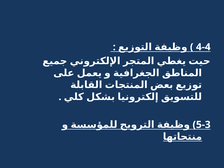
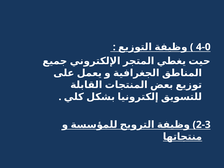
4-4: 4-4 -> 4-0 (203, 47)
5-3: 5-3 -> 2-3 (203, 125)
